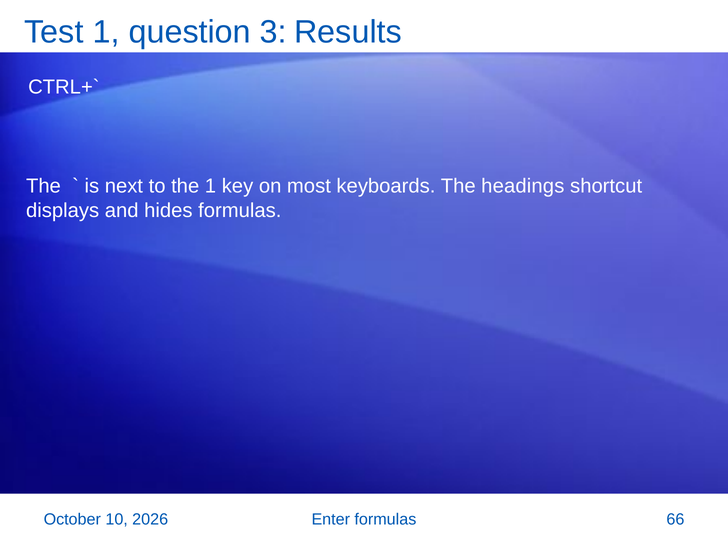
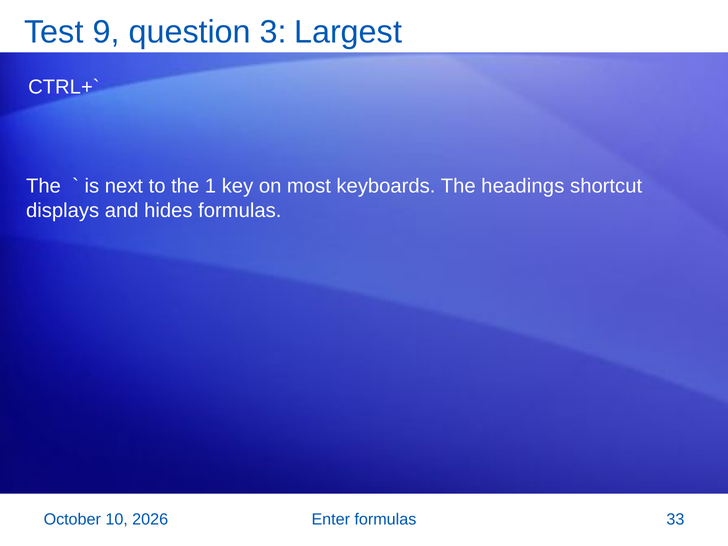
Test 1: 1 -> 9 (106, 32)
Results: Results -> Largest (348, 32)
66: 66 -> 33 (675, 519)
